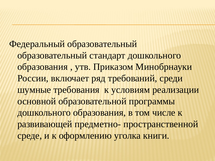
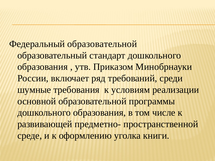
Федеральный образовательный: образовательный -> образовательной (102, 44)
